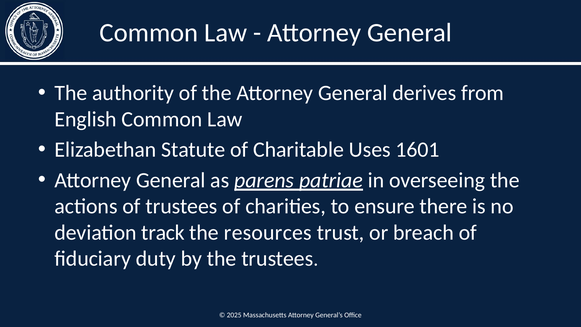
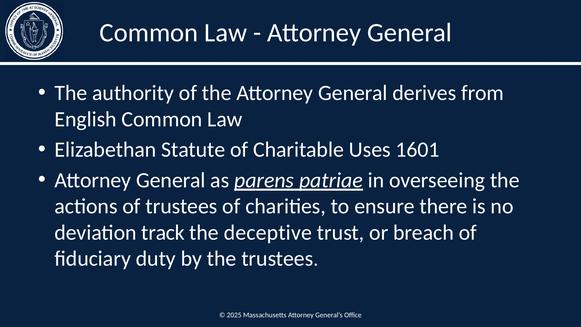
resources: resources -> deceptive (268, 232)
